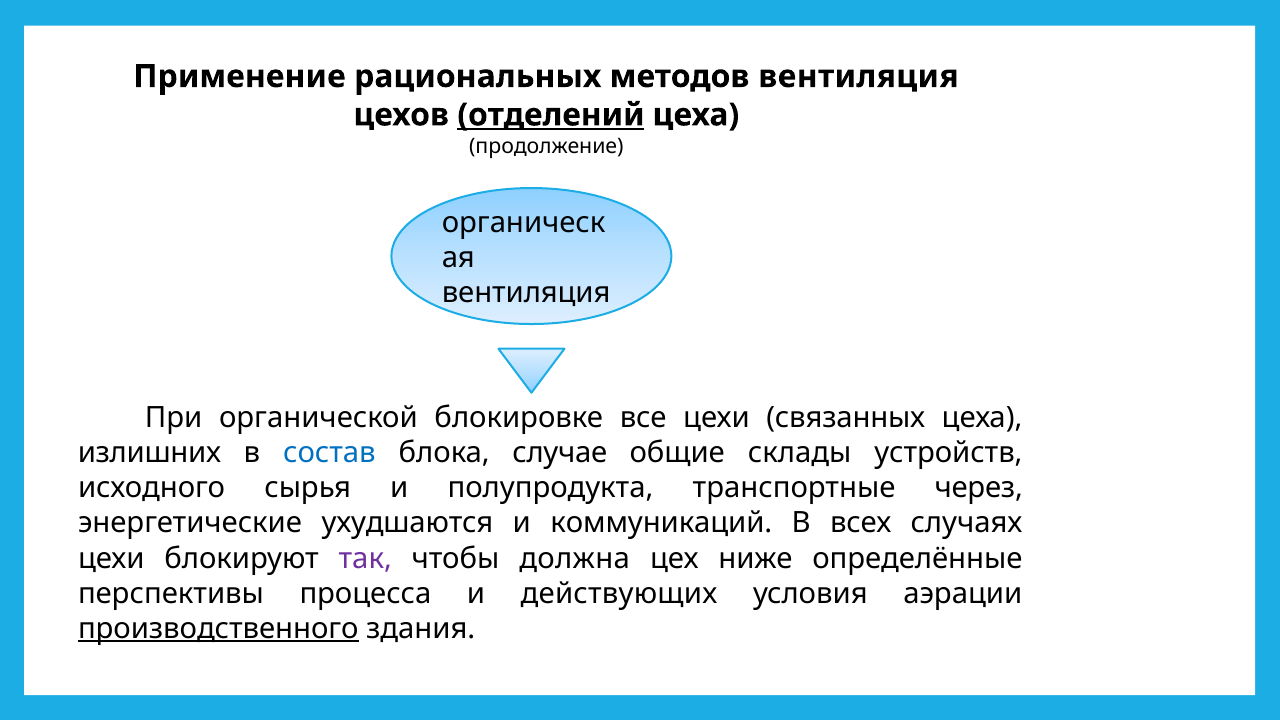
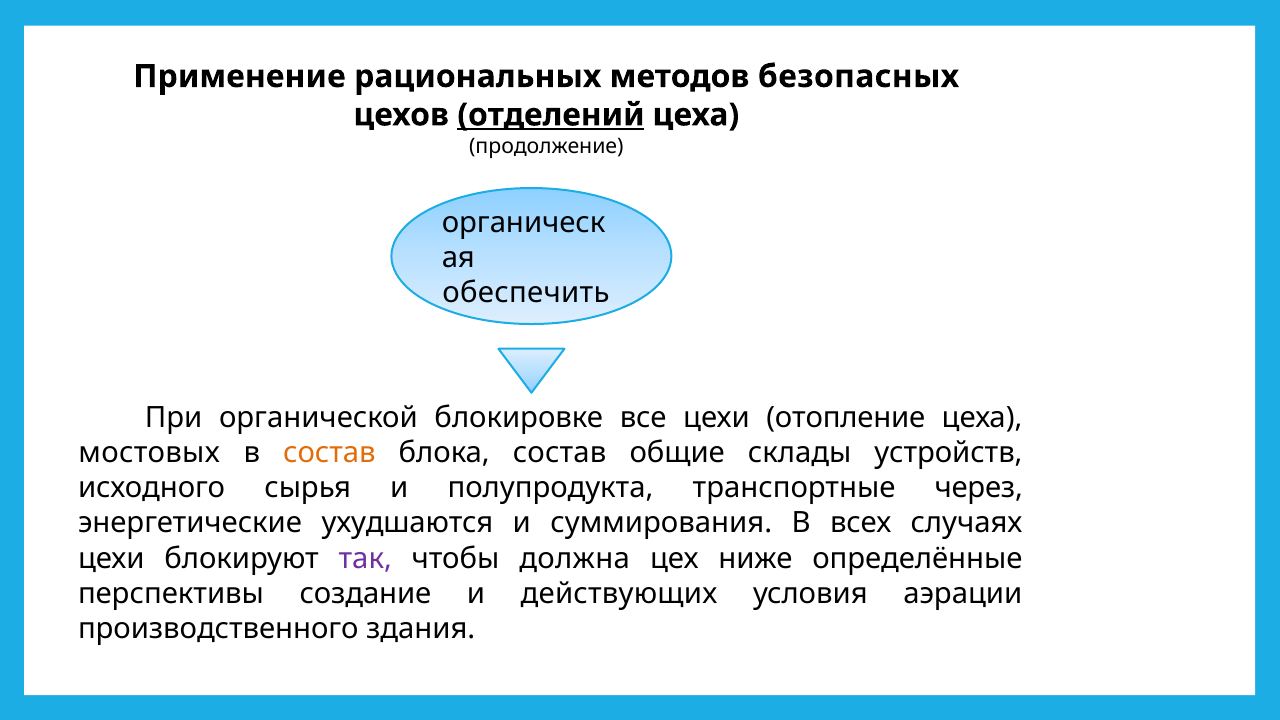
методов вентиляция: вентиляция -> безопасных (859, 77)
вентиляция: вентиляция -> обеспечить (526, 293)
связанных: связанных -> отопление (846, 418)
излишних: излишних -> мостовых (149, 453)
состав colour: blue -> orange (329, 453)
блока случае: случае -> состав (560, 453)
коммуникаций: коммуникаций -> суммирования (661, 523)
процесса: процесса -> создание (365, 594)
производственного underline: present -> none (218, 629)
